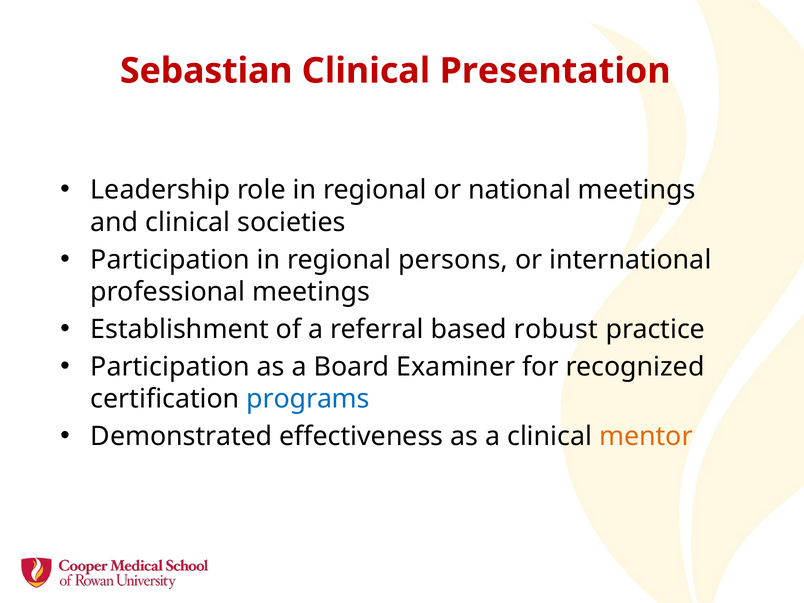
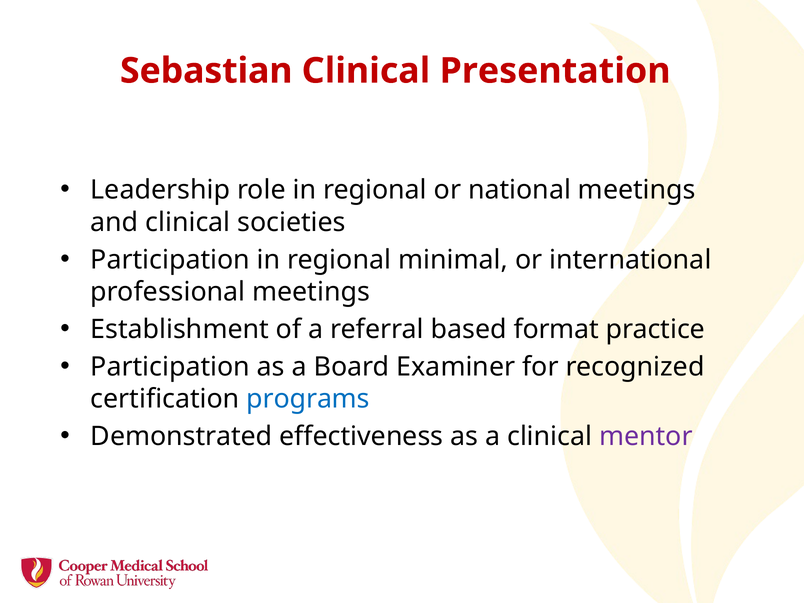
persons: persons -> minimal (453, 260)
robust: robust -> format (556, 329)
mentor colour: orange -> purple (646, 437)
